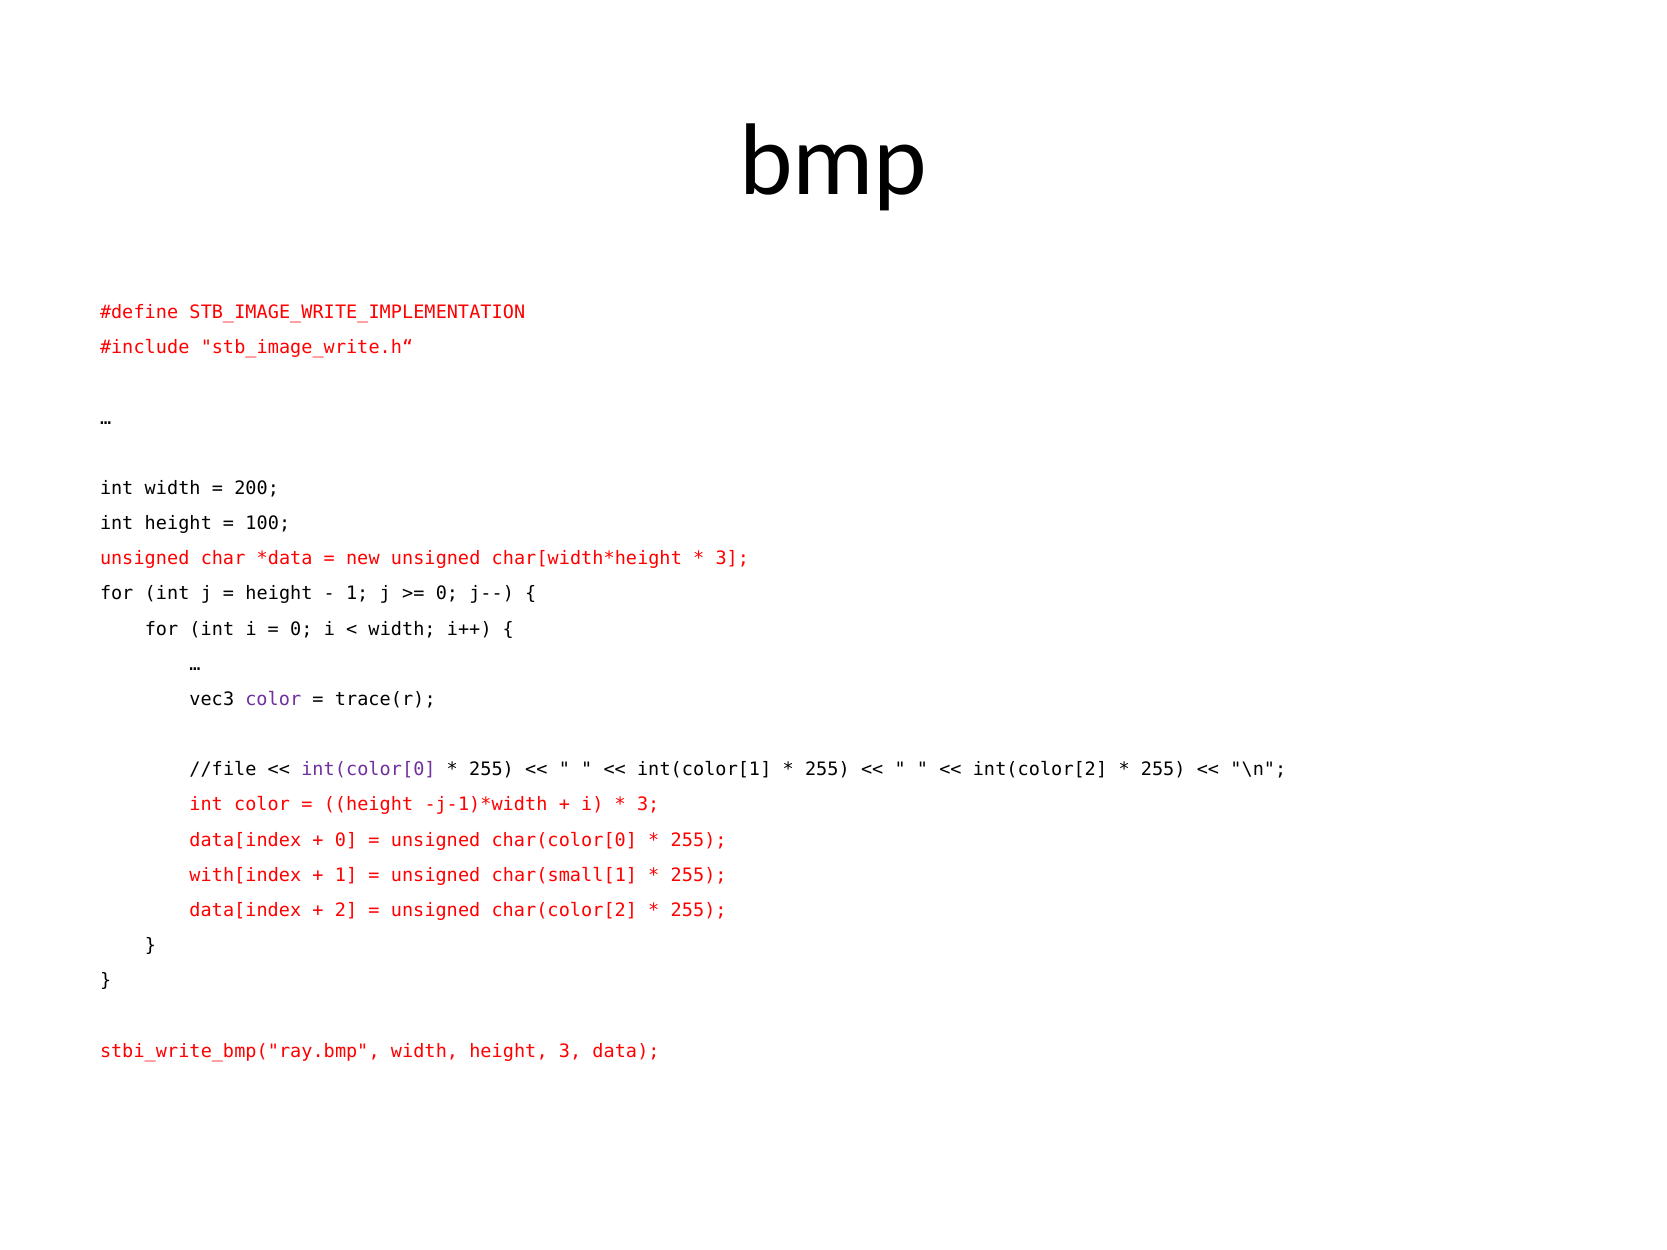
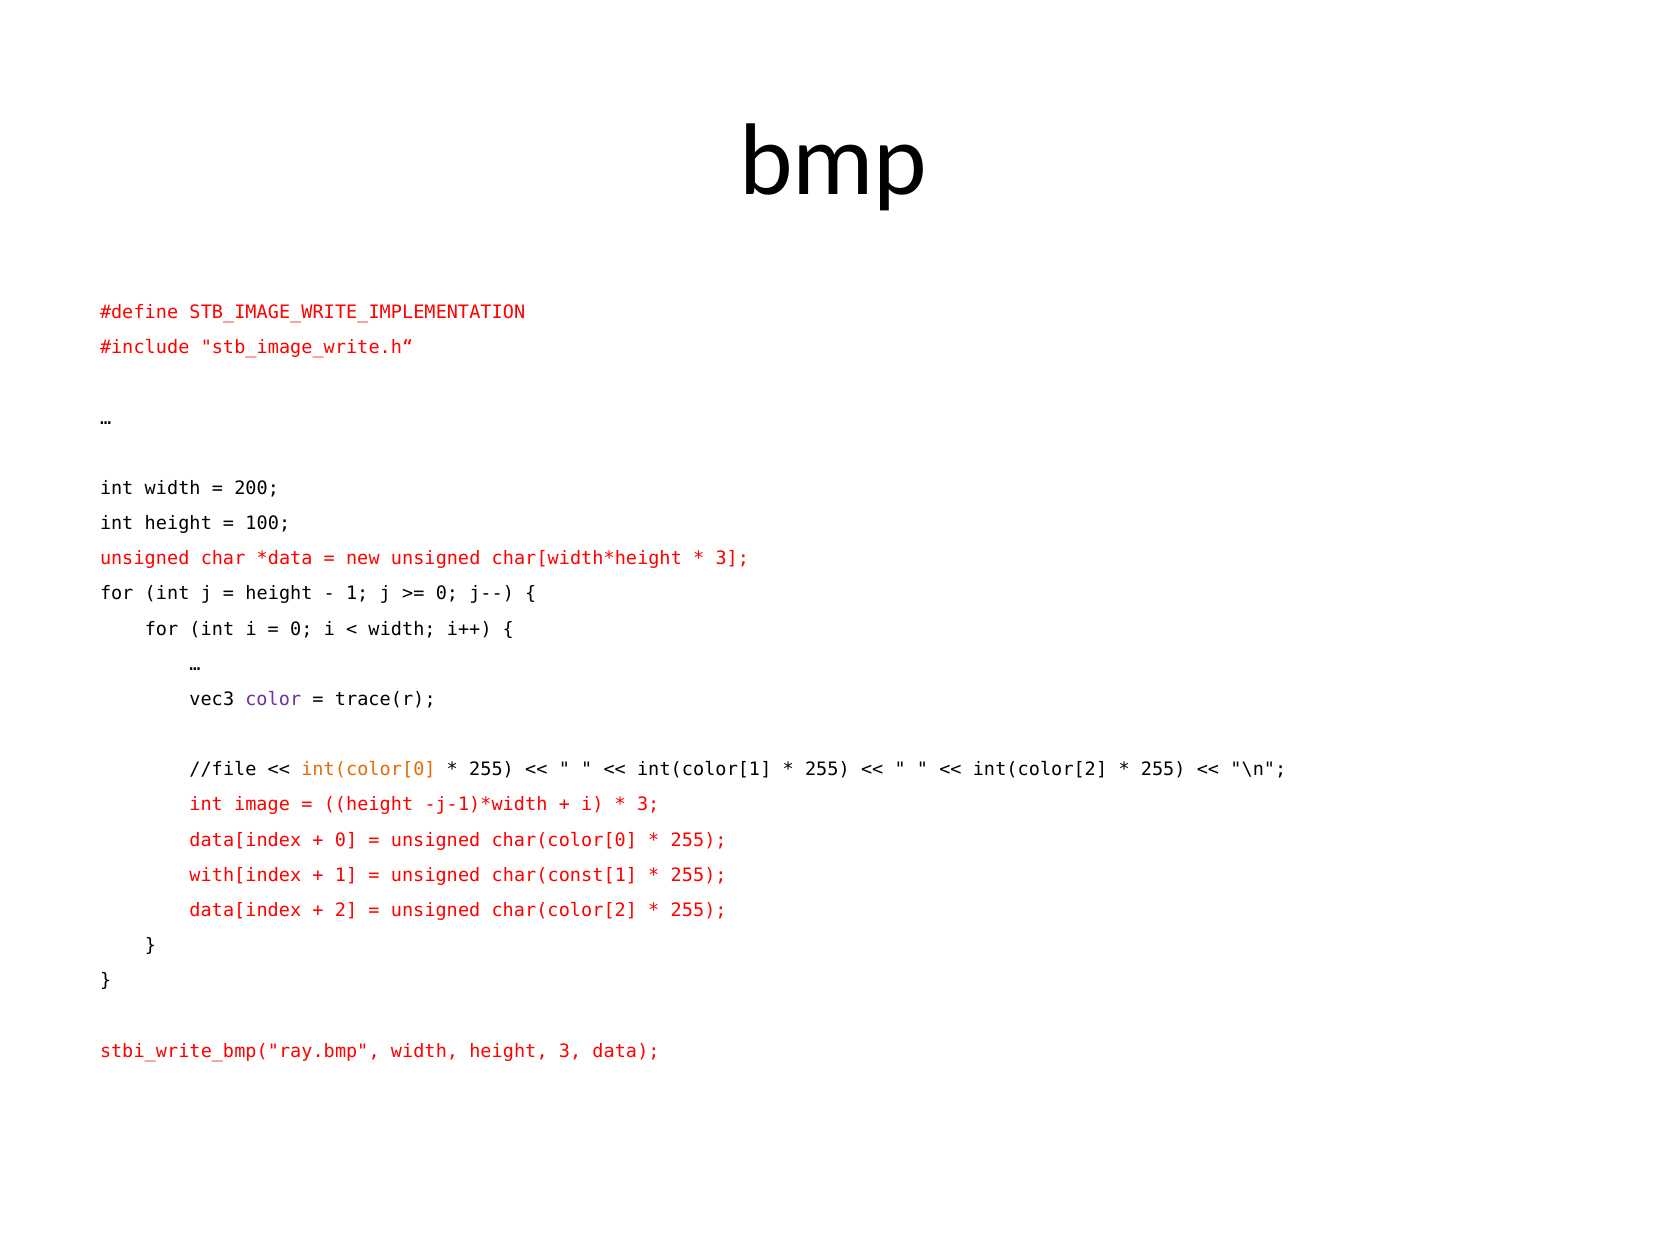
int(color[0 colour: purple -> orange (368, 770)
int color: color -> image (262, 805)
char(small[1: char(small[1 -> char(const[1 (564, 875)
